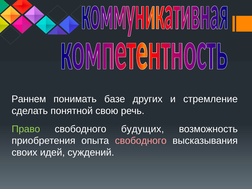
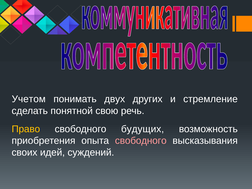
Раннем: Раннем -> Учетом (29, 99)
базе: базе -> двух (115, 99)
Право colour: light green -> yellow (26, 129)
